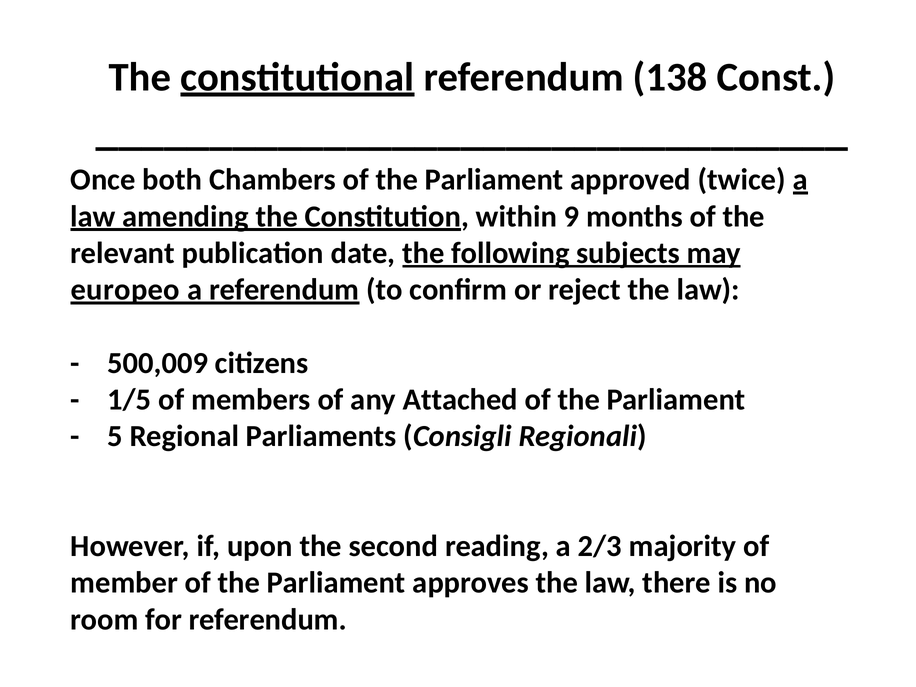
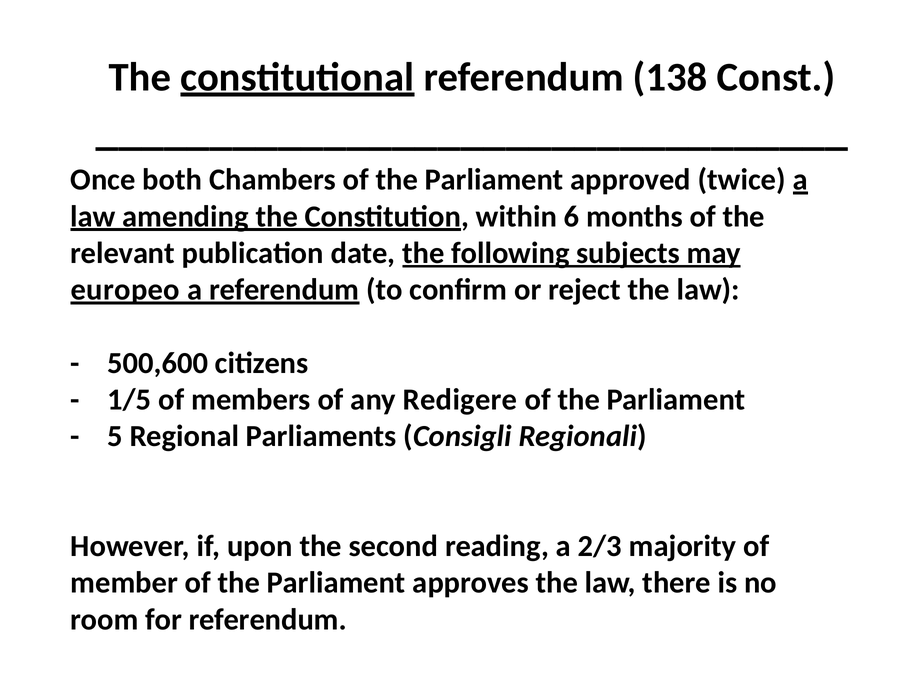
9: 9 -> 6 (572, 217)
500,009: 500,009 -> 500,600 (158, 363)
Attached: Attached -> Redigere (460, 400)
